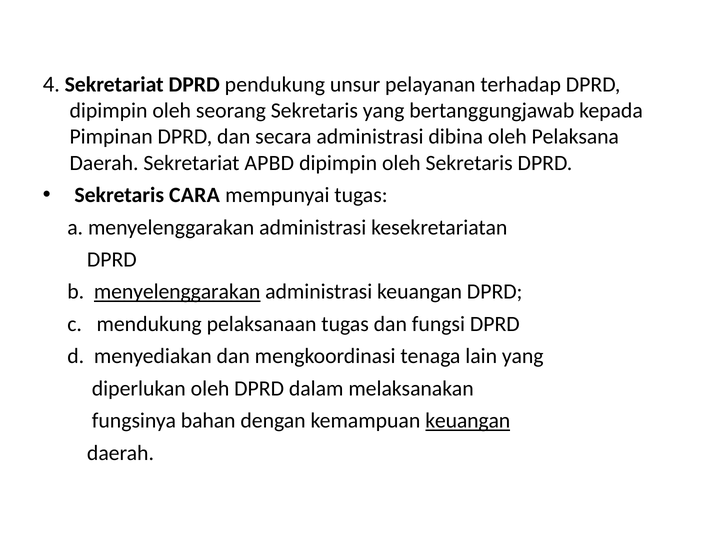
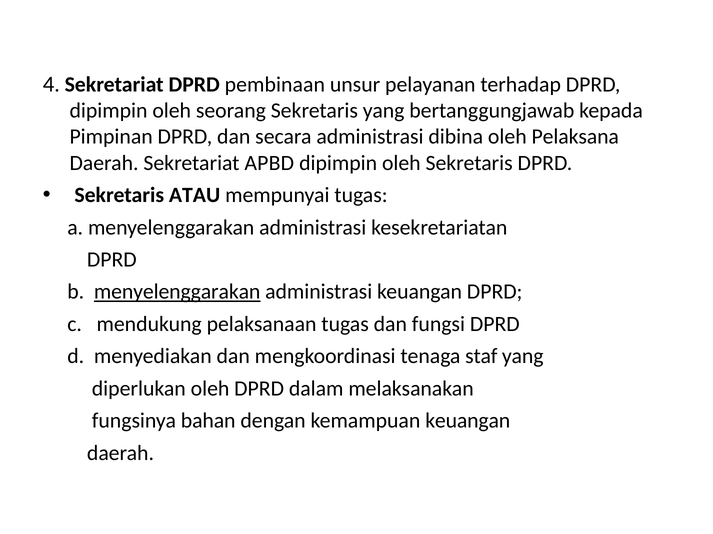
pendukung: pendukung -> pembinaan (275, 84)
CARA: CARA -> ATAU (195, 195)
lain: lain -> staf (481, 357)
keuangan underline: present -> none (468, 421)
